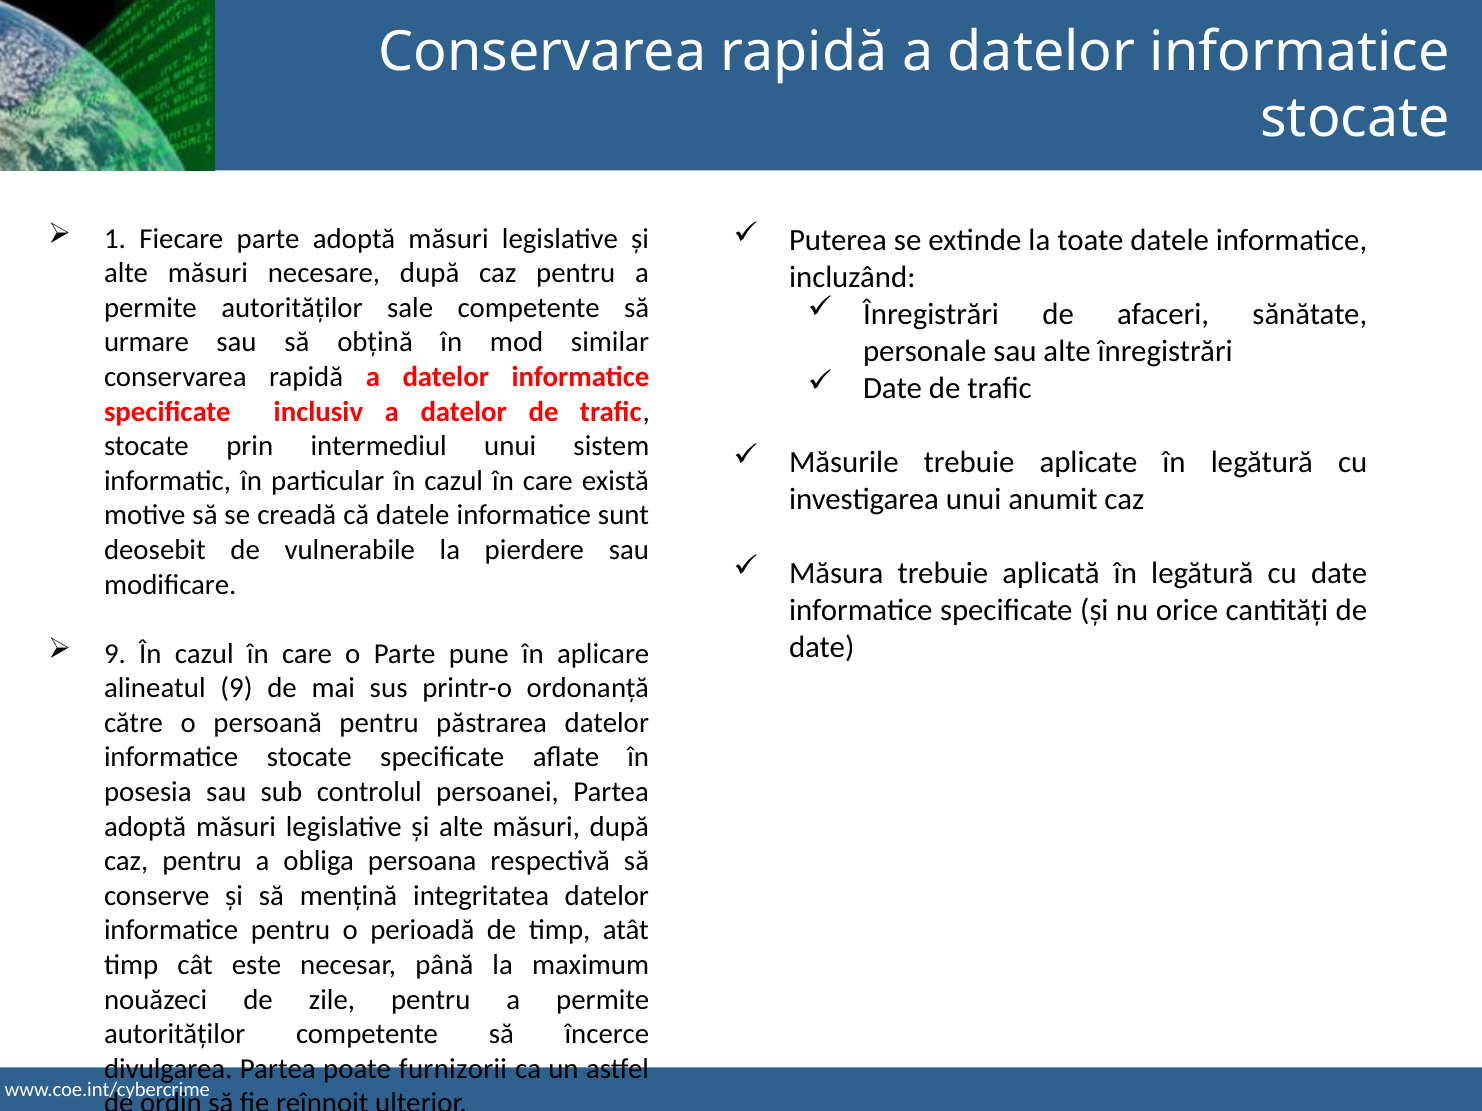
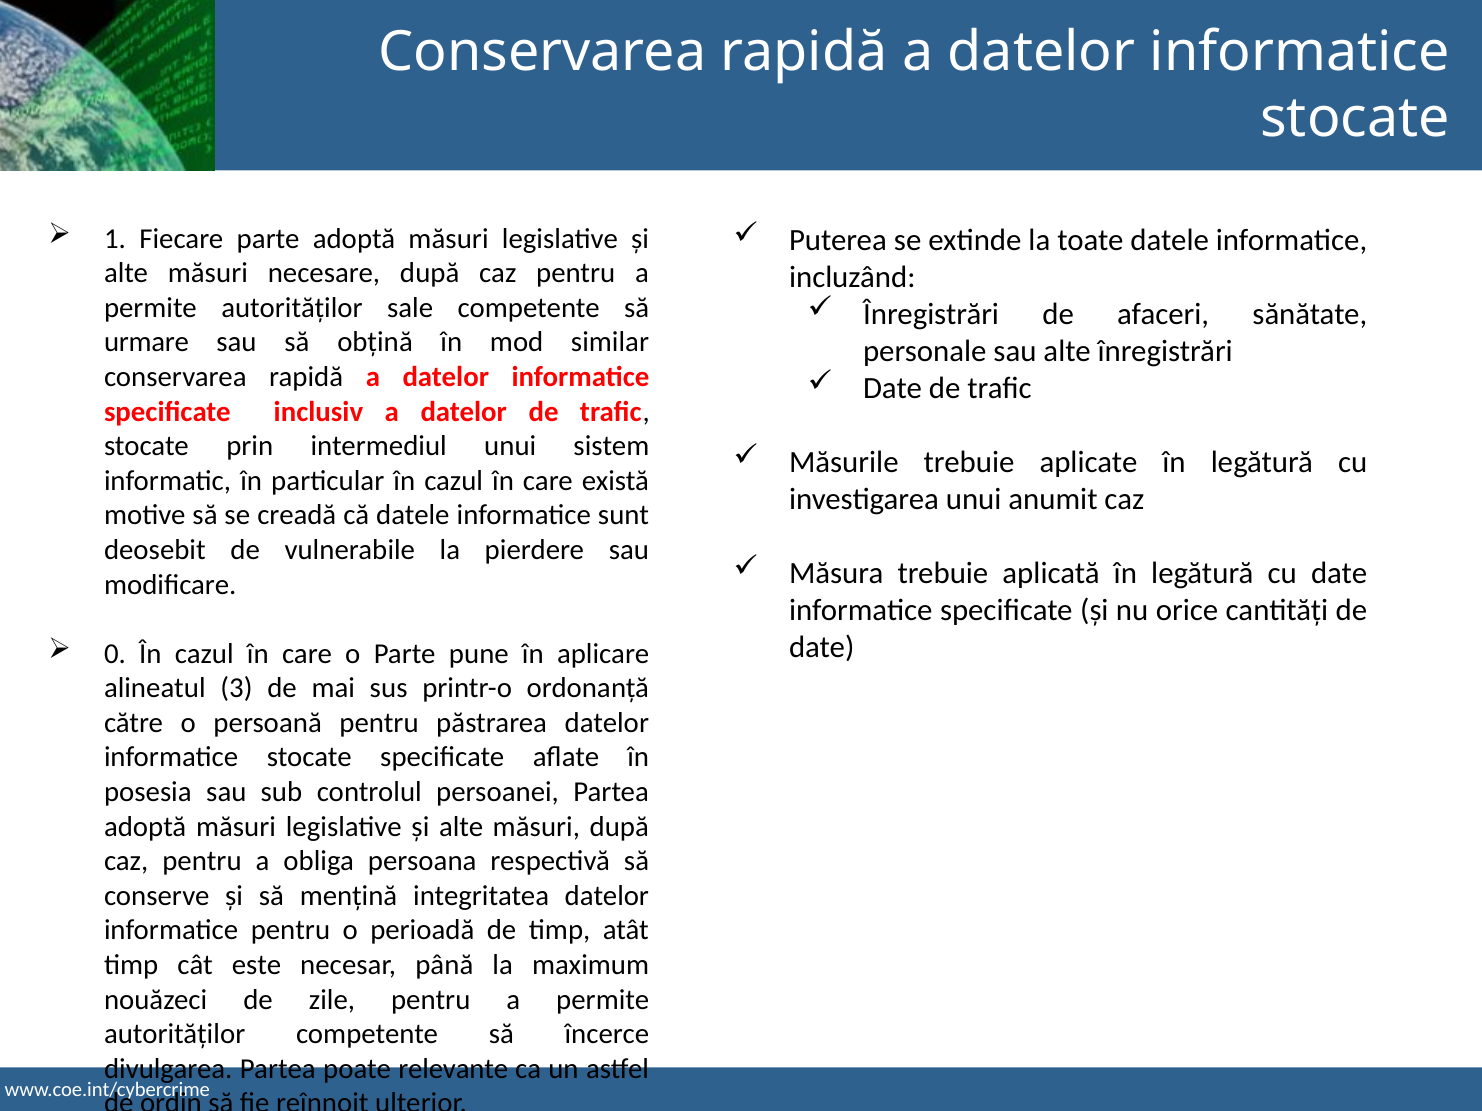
9: 9 -> 0 (115, 654)
alineatul 9: 9 -> 3 (236, 689)
furnizorii: furnizorii -> relevante (453, 1069)
